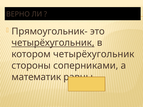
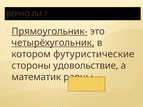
Прямоугольник- underline: none -> present (50, 31)
котором четырёхугольник: четырёхугольник -> футуристические (94, 54)
соперниками: соперниками -> удовольствие (86, 66)
